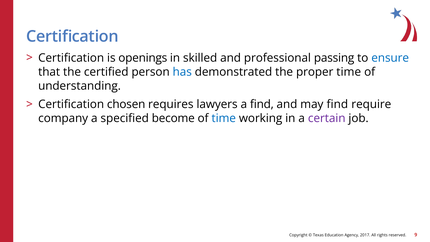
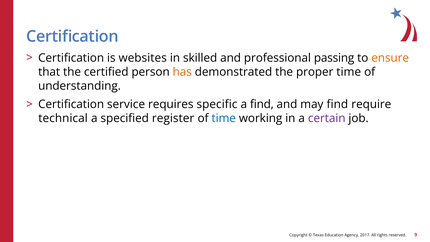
openings: openings -> websites (143, 58)
ensure colour: blue -> orange (390, 58)
has colour: blue -> orange (182, 72)
chosen: chosen -> service (126, 104)
lawyers: lawyers -> specific (217, 104)
company: company -> technical (63, 118)
become: become -> register (173, 118)
